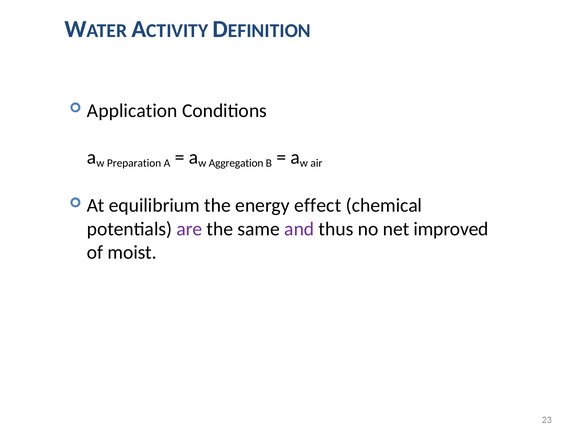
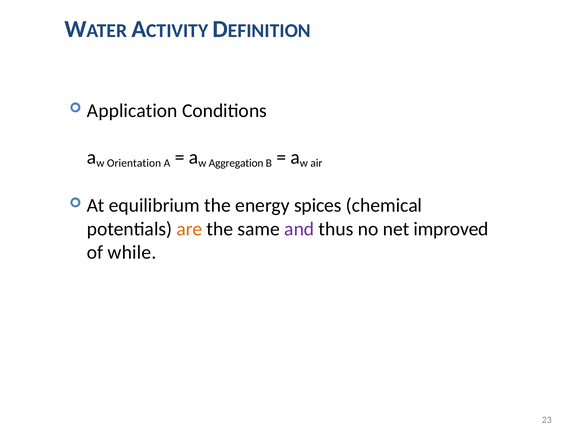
Preparation: Preparation -> Orientation (134, 163)
effect: effect -> spices (318, 206)
are colour: purple -> orange (189, 229)
moist: moist -> while (132, 253)
